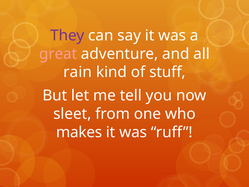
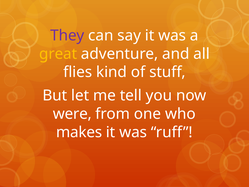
great colour: pink -> yellow (58, 54)
rain: rain -> flies (78, 72)
sleet: sleet -> were (72, 114)
